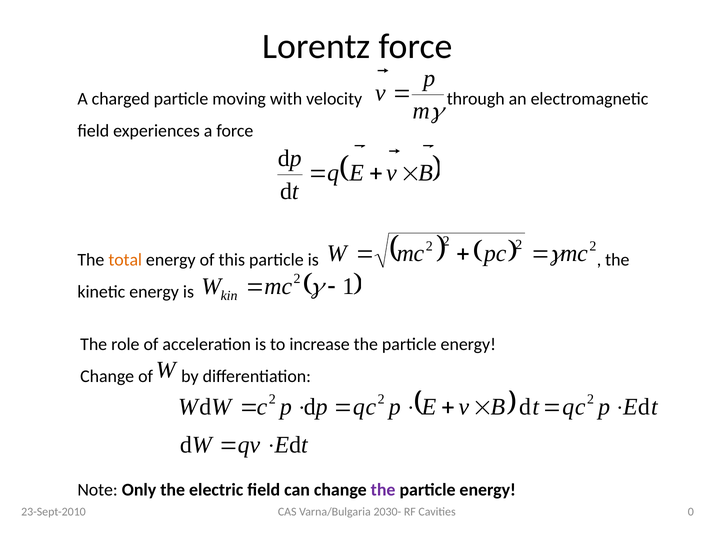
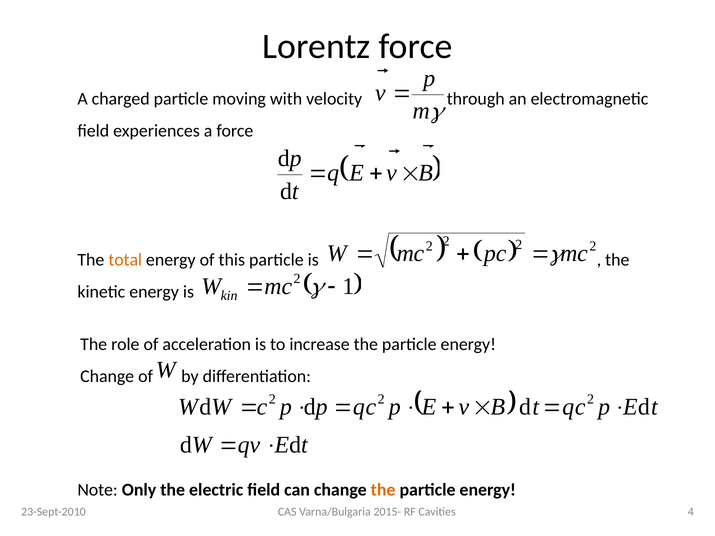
the colour: purple -> orange (383, 490)
2030-: 2030- -> 2015- (387, 512)
0: 0 -> 4 (691, 512)
